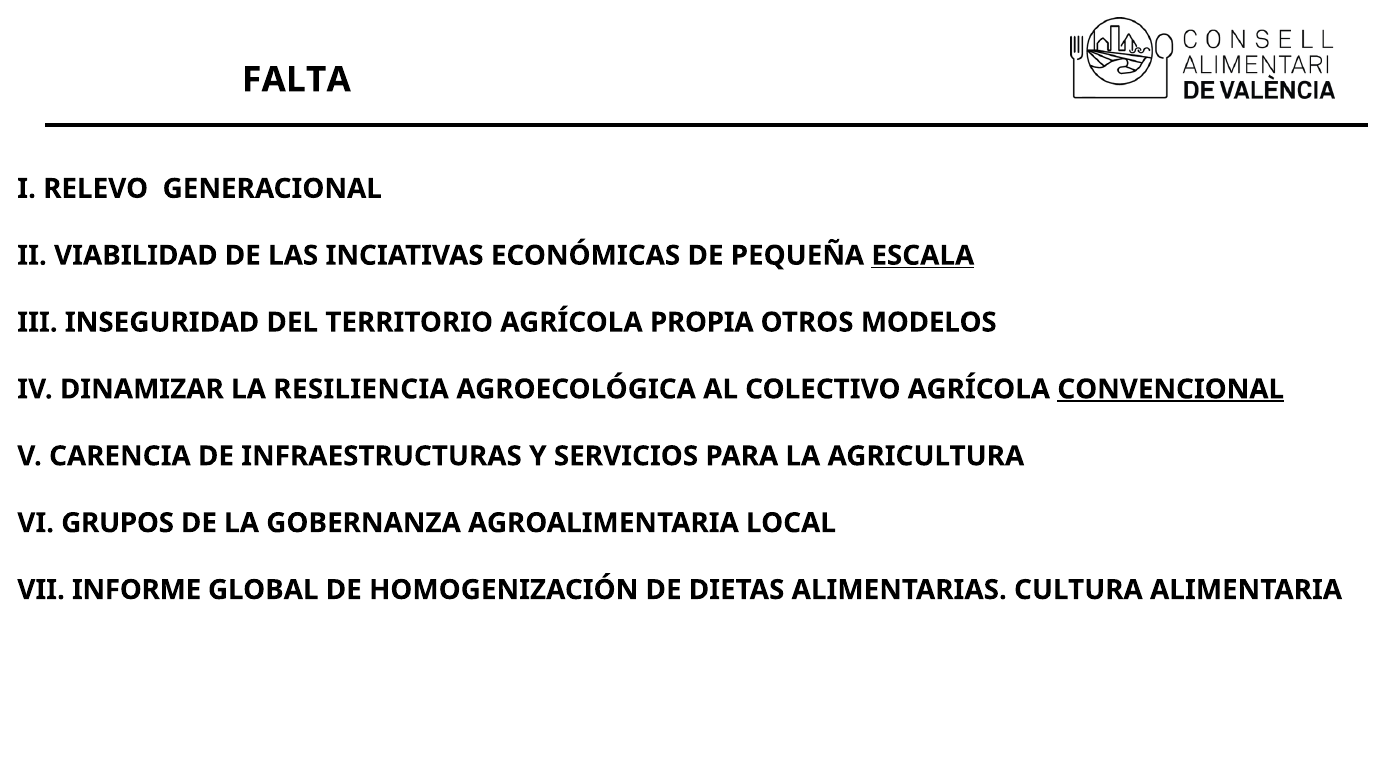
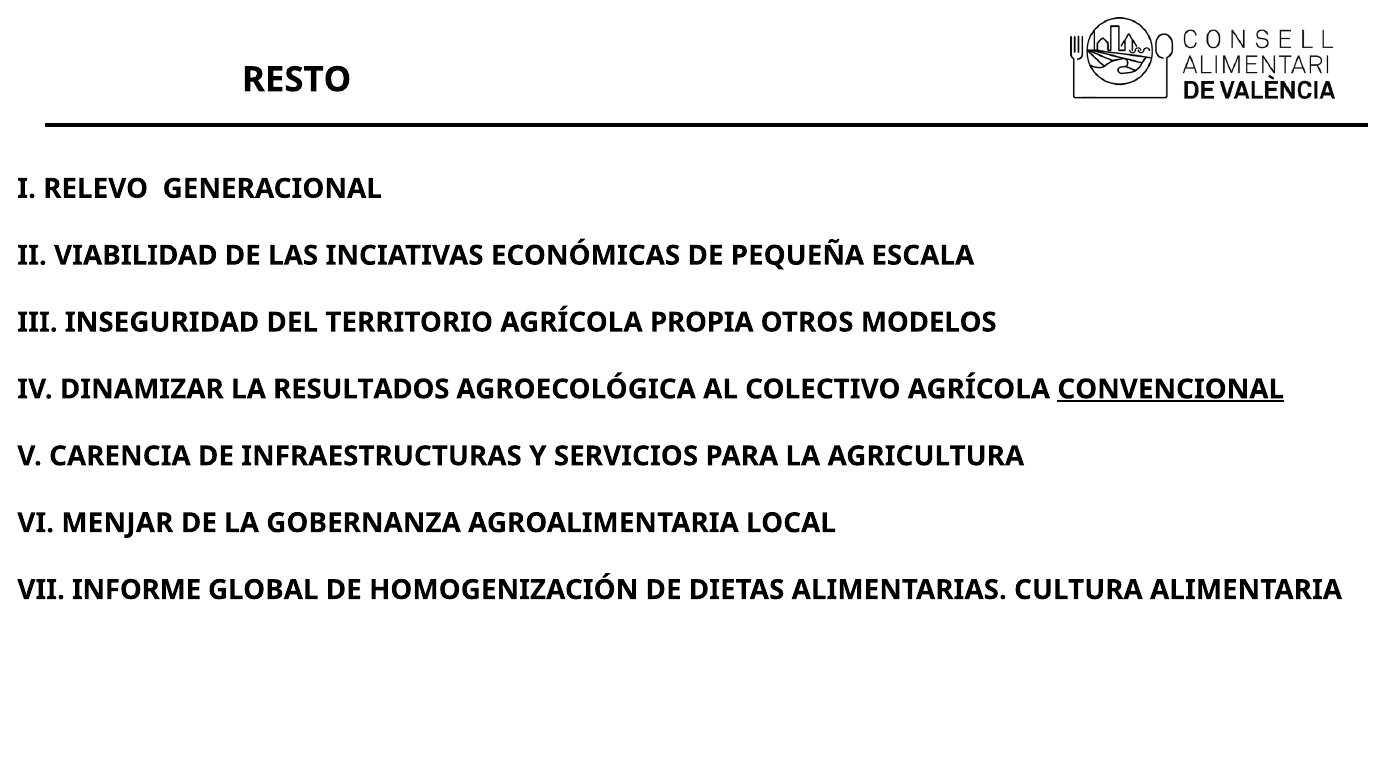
FALTA: FALTA -> RESTO (297, 80)
ESCALA underline: present -> none (923, 256)
RESILIENCIA: RESILIENCIA -> RESULTADOS (361, 389)
GRUPOS: GRUPOS -> MENJAR (117, 523)
